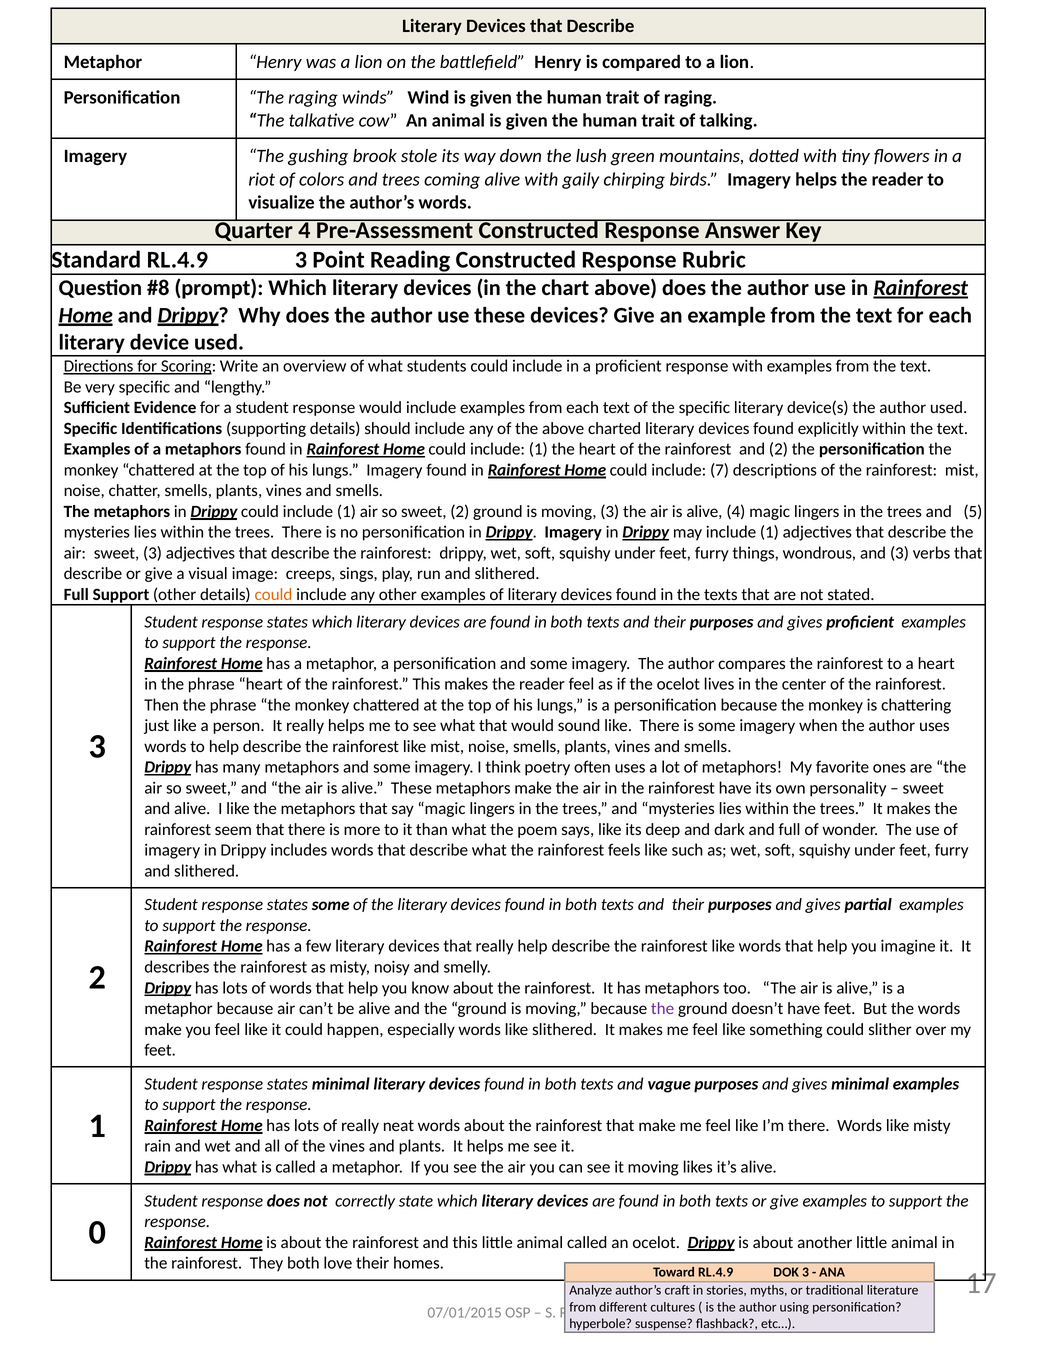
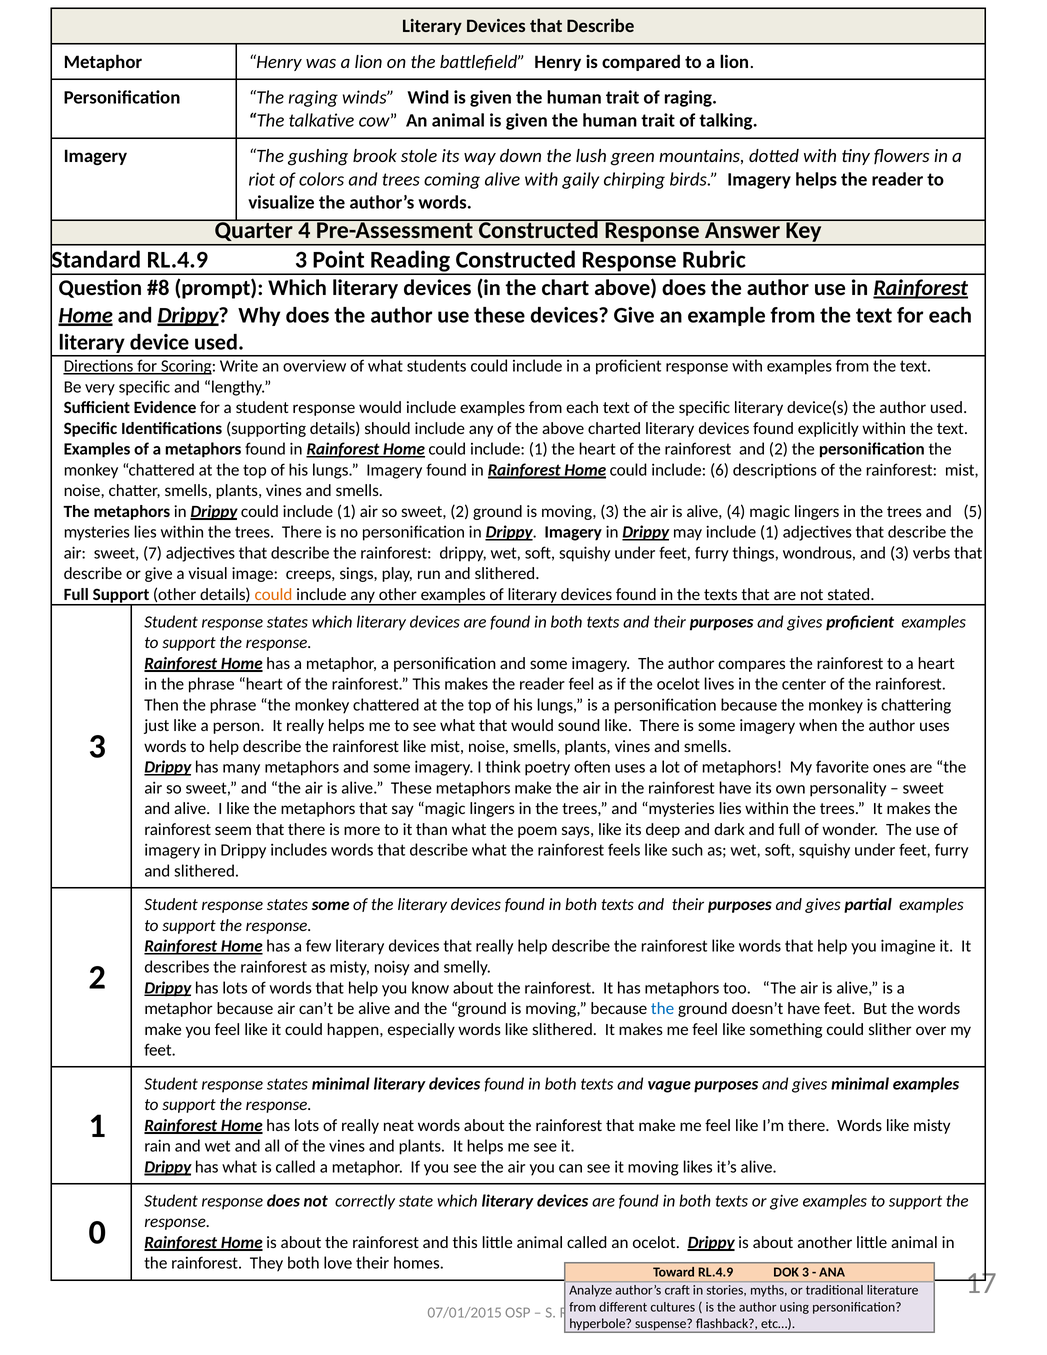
7: 7 -> 6 (720, 470)
sweet 3: 3 -> 7 (153, 553)
the colour: purple -> blue (663, 1009)
